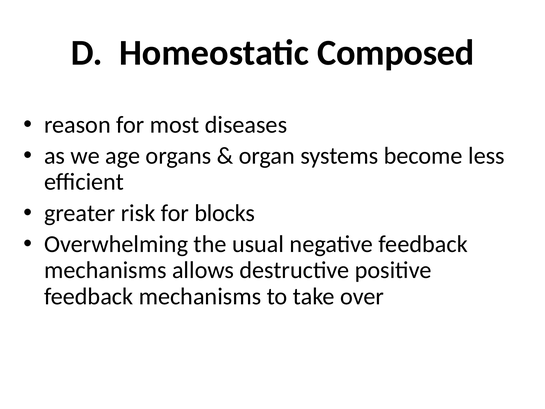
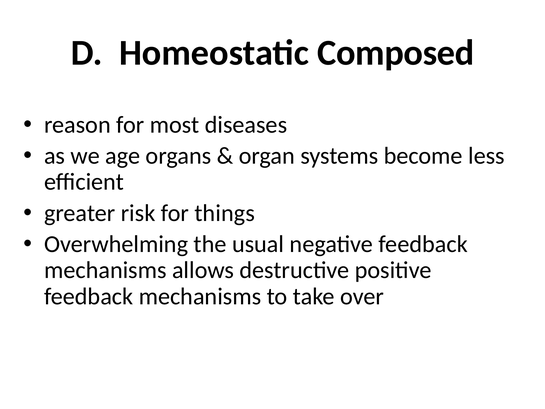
blocks: blocks -> things (225, 213)
